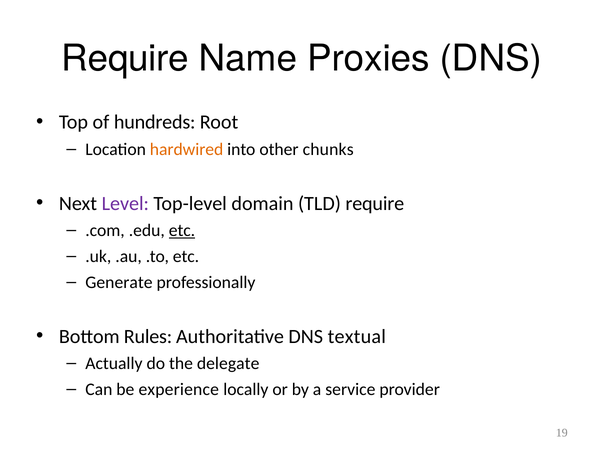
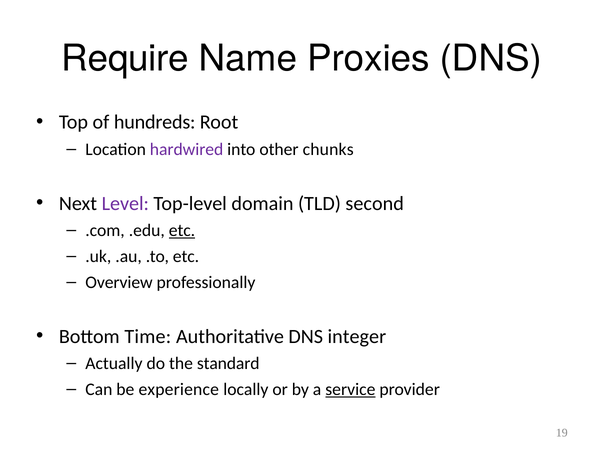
hardwired colour: orange -> purple (187, 149)
TLD require: require -> second (375, 203)
Generate: Generate -> Overview (119, 282)
Rules: Rules -> Time (148, 336)
textual: textual -> integer (357, 336)
delegate: delegate -> standard (228, 364)
service underline: none -> present (350, 389)
